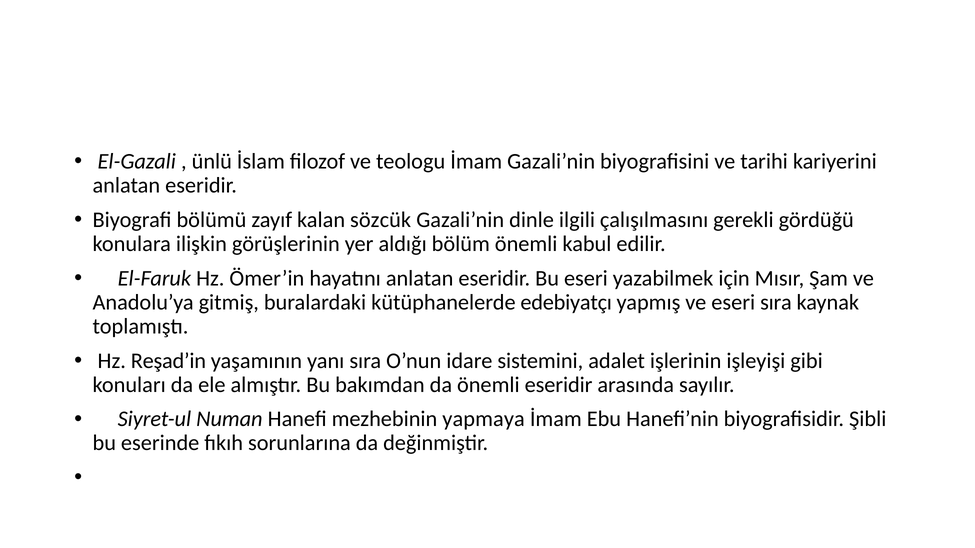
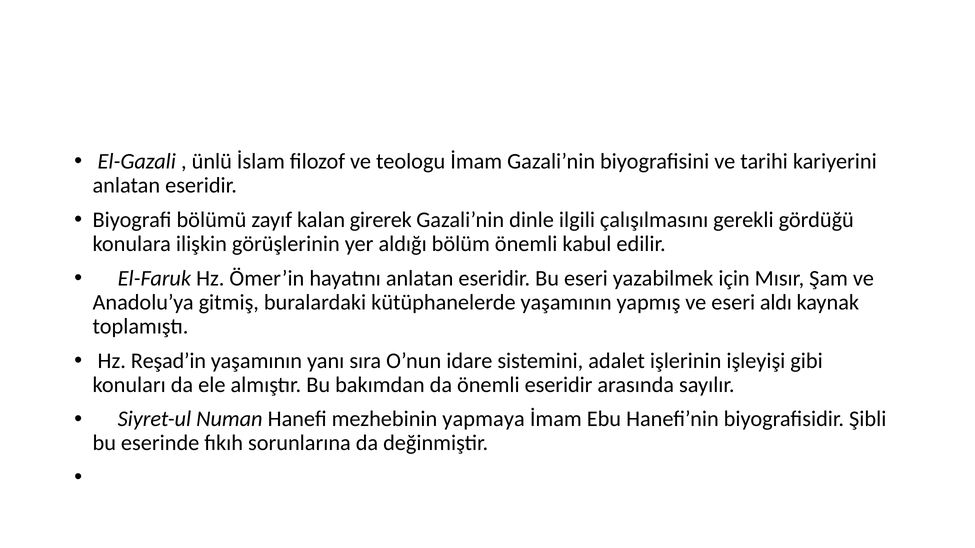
sözcük: sözcük -> girerek (381, 220)
kütüphanelerde edebiyatçı: edebiyatçı -> yaşamının (566, 303)
eseri sıra: sıra -> aldı (776, 303)
